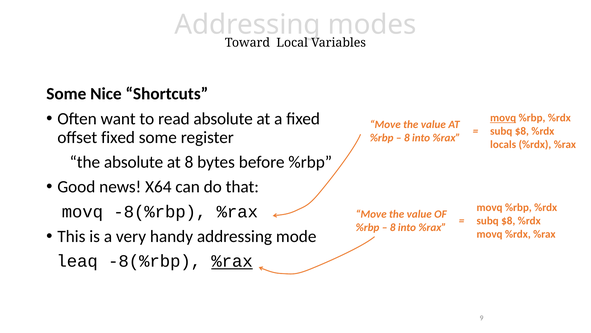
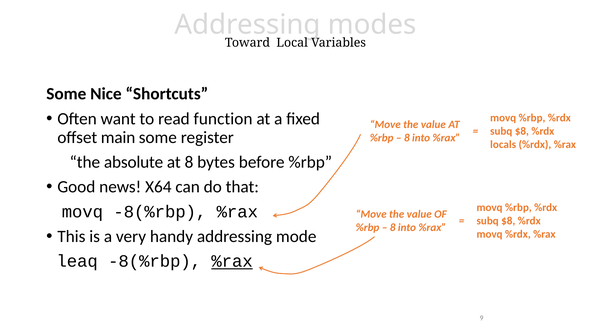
read absolute: absolute -> function (223, 119)
movq underline: present -> none (503, 118)
offset fixed: fixed -> main (118, 137)
